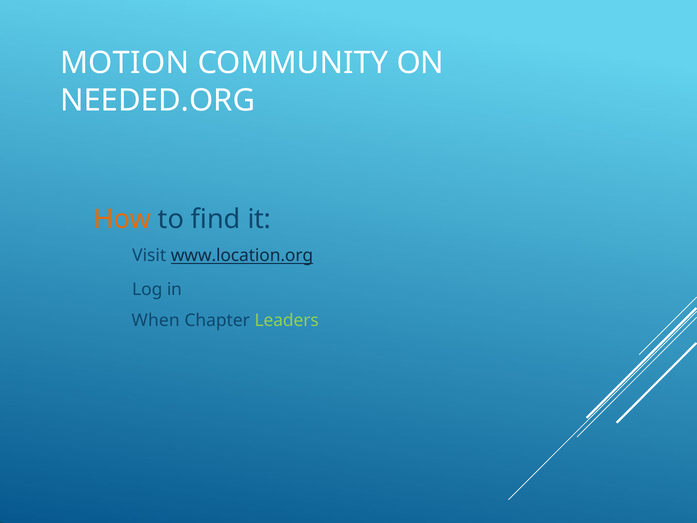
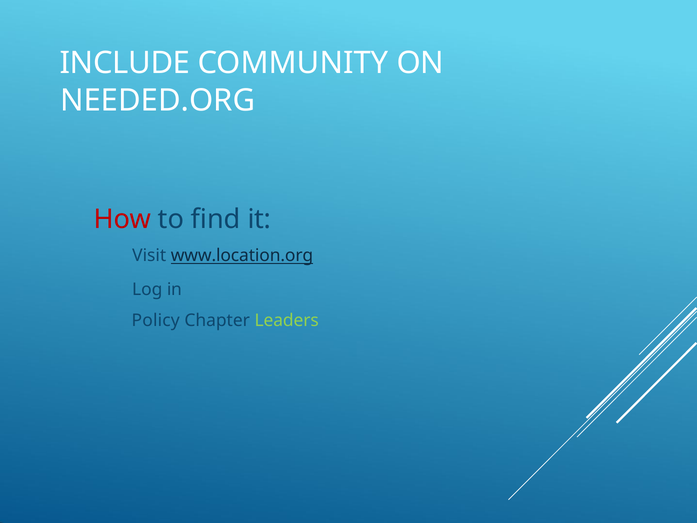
MOTION: MOTION -> INCLUDE (125, 63)
How colour: orange -> red (122, 219)
When: When -> Policy (156, 320)
